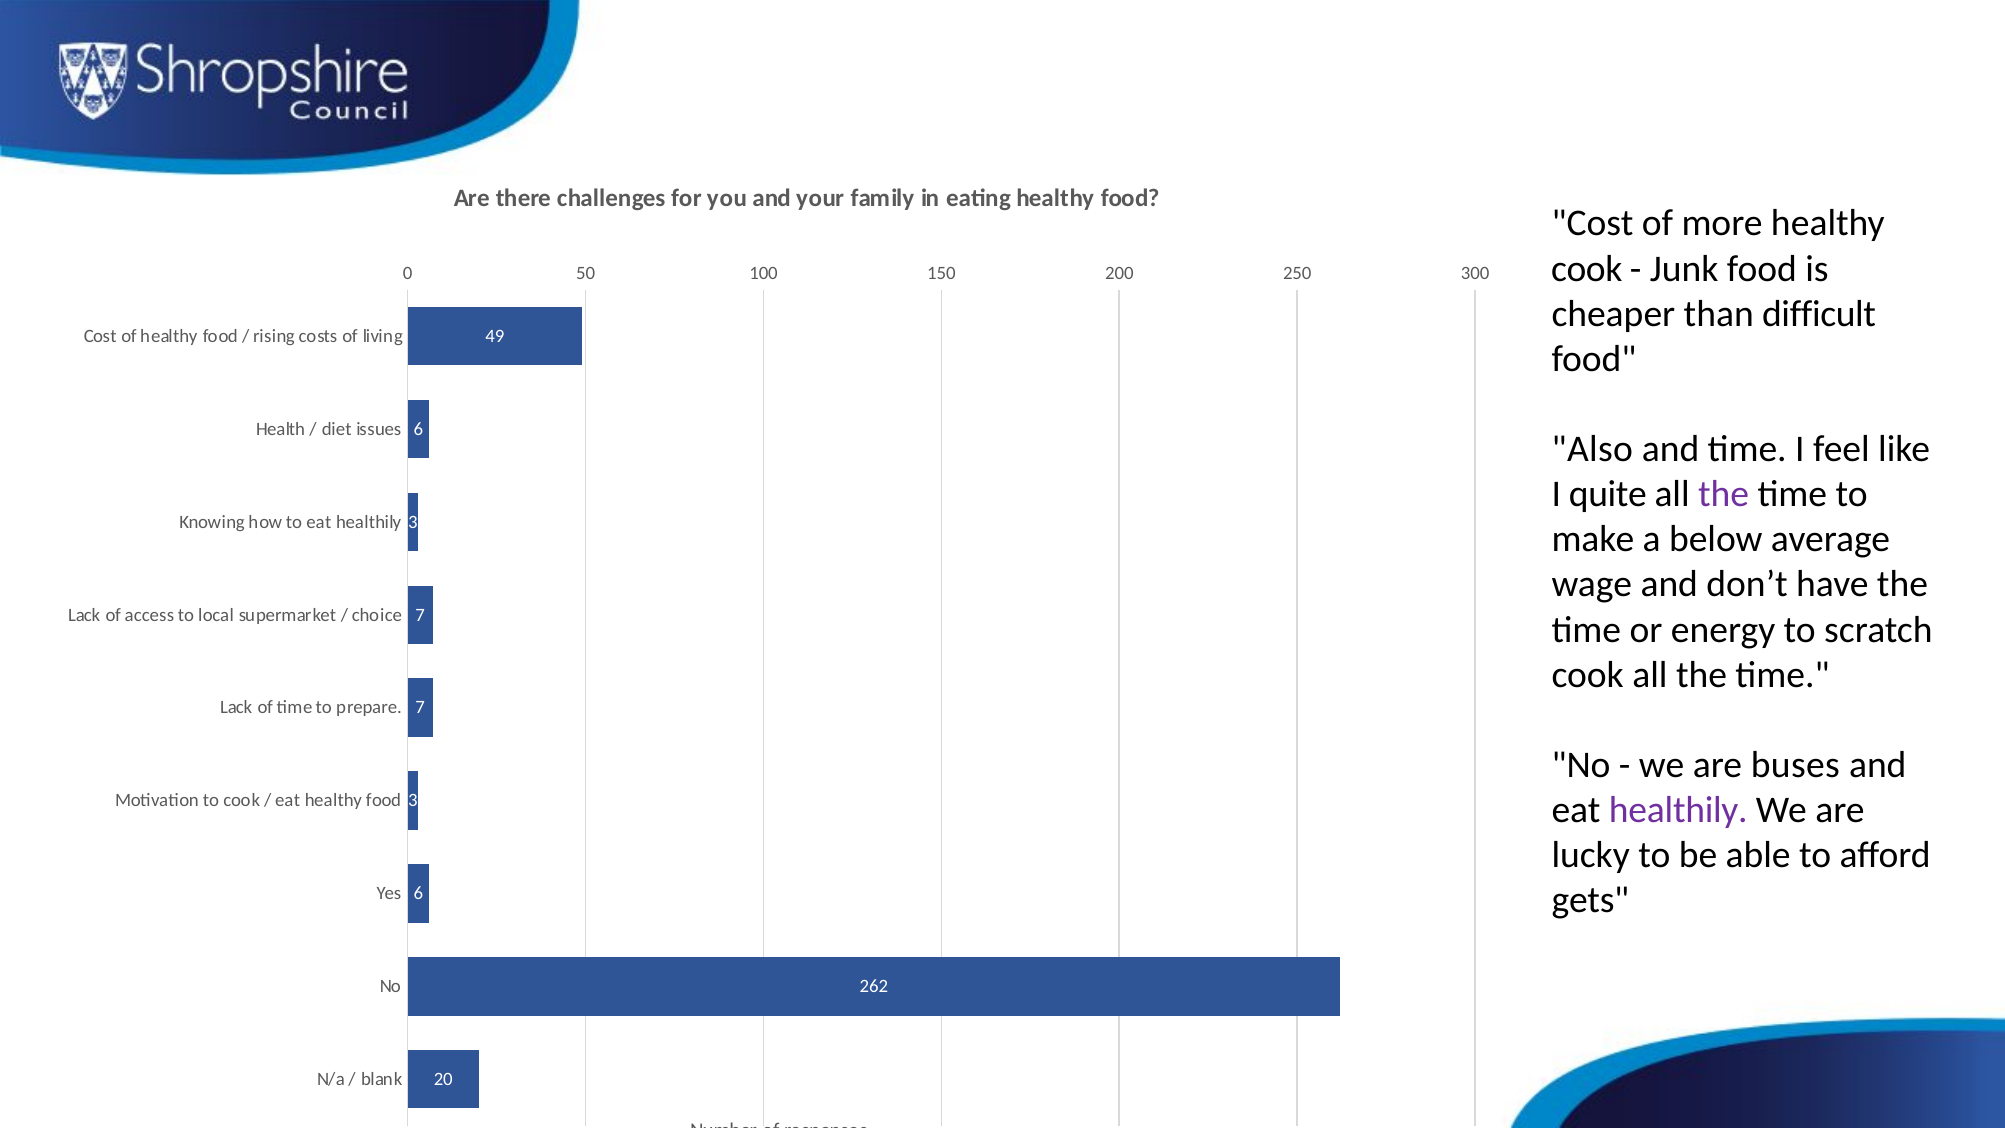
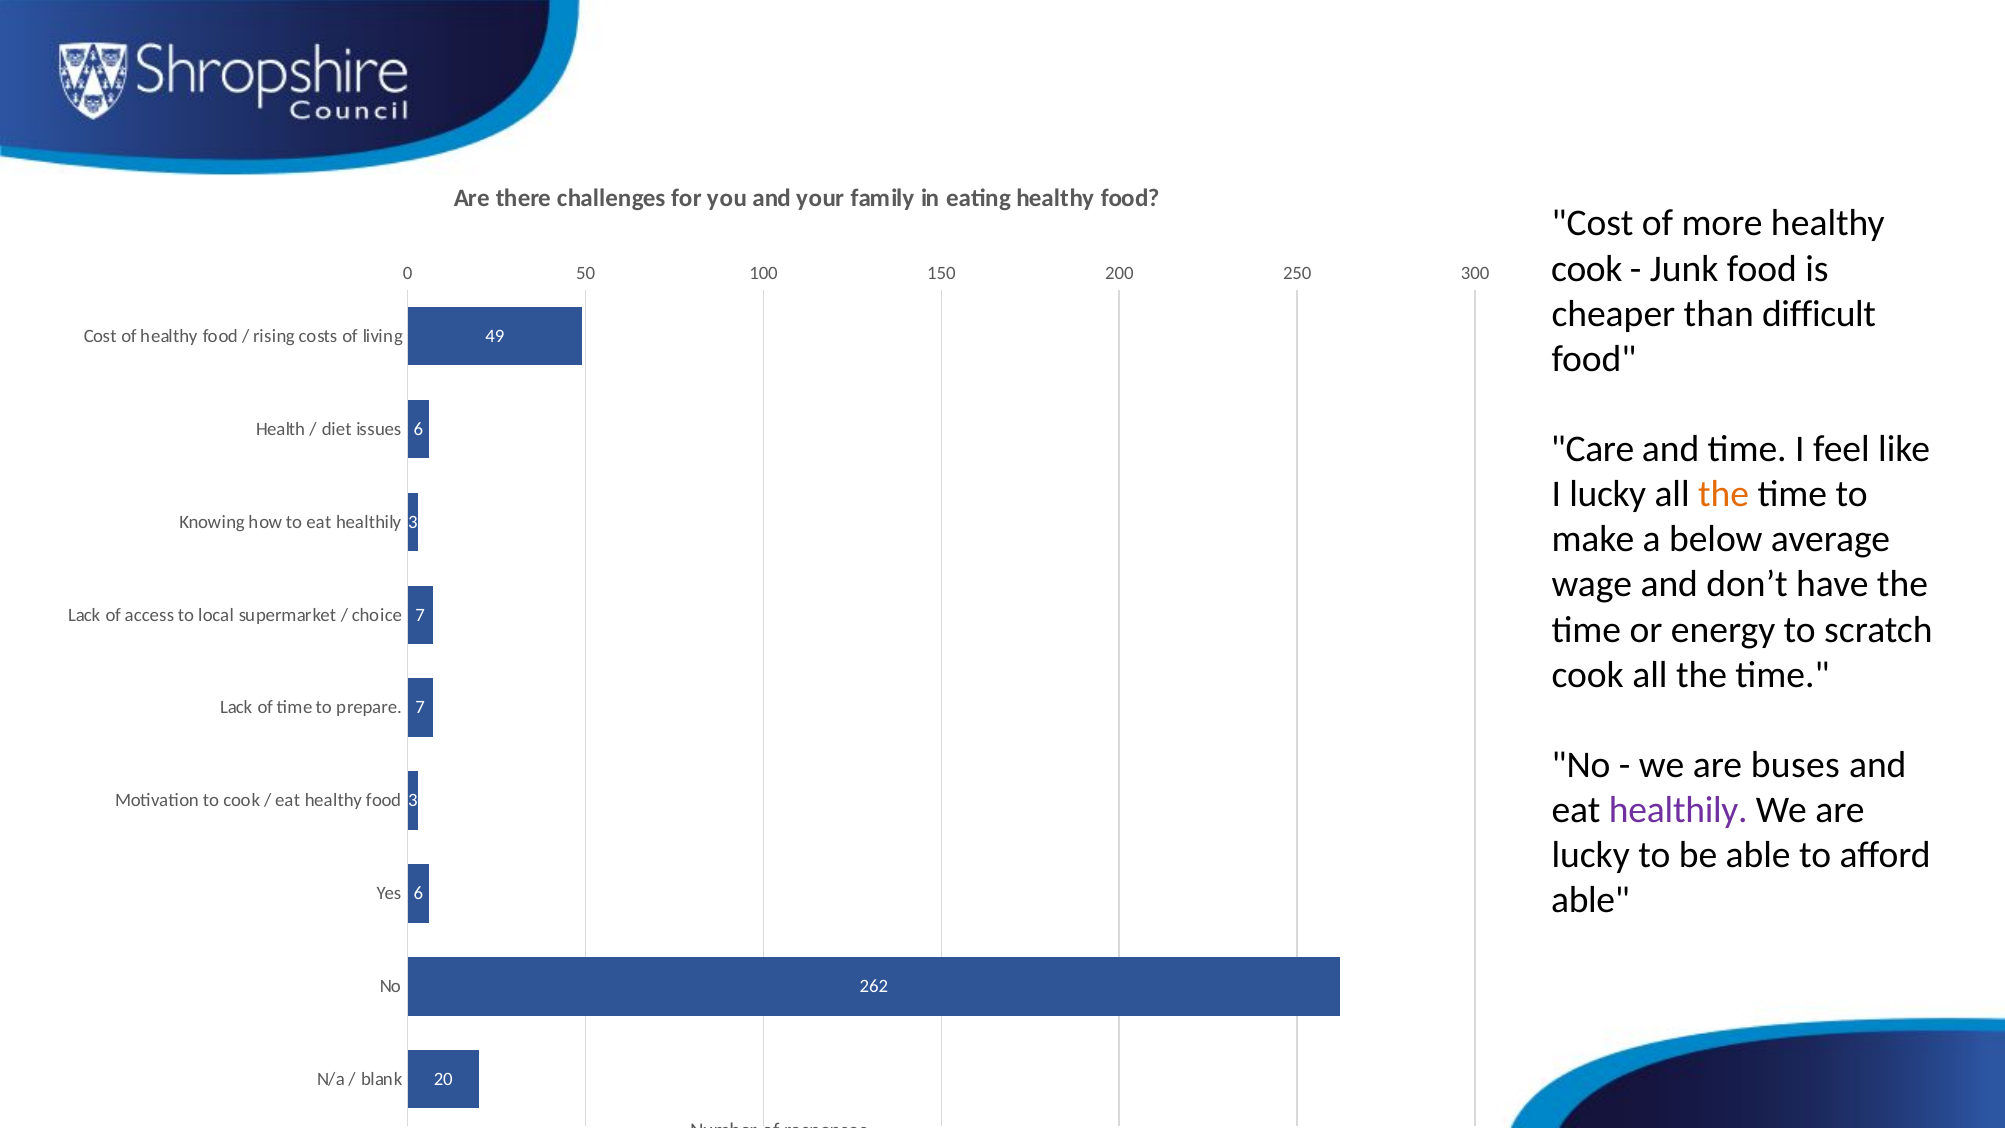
Also: Also -> Care (1593, 449)
I quite: quite -> lucky (1608, 494)
the colour: purple -> orange (1724, 494)
gets: gets -> able (1591, 900)
